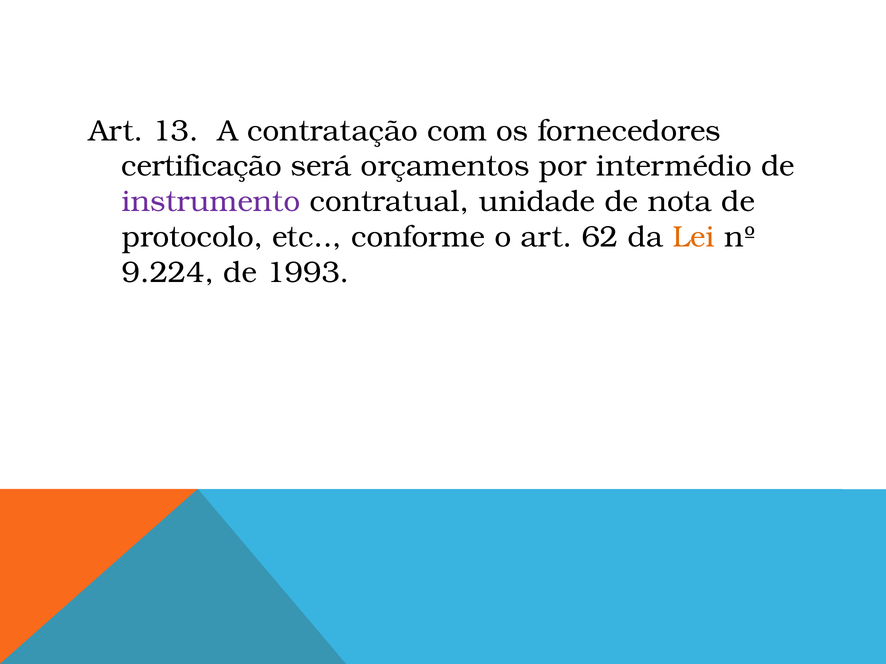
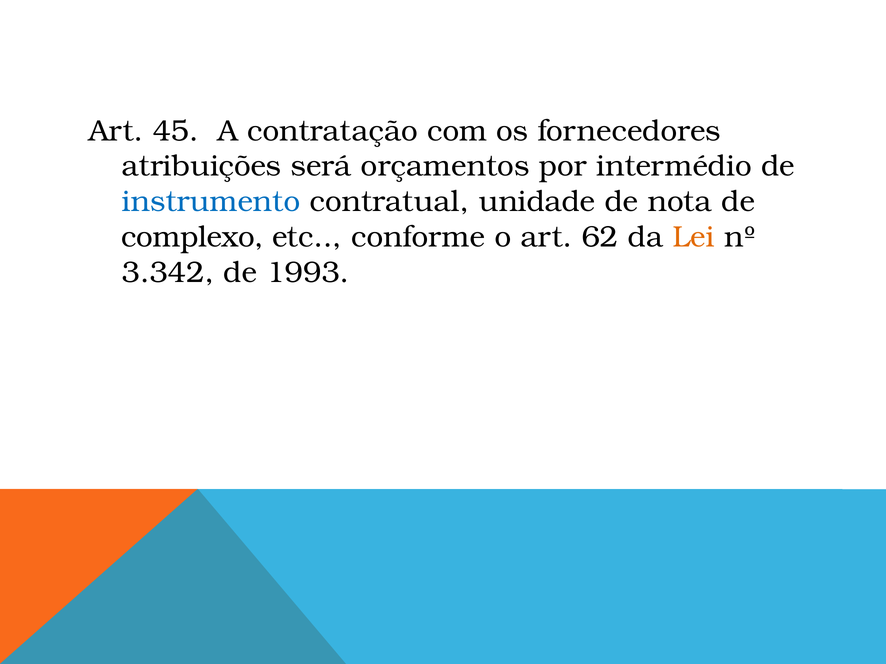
13: 13 -> 45 (176, 131)
certificação: certificação -> atribuições (202, 166)
instrumento colour: purple -> blue (211, 202)
protocolo: protocolo -> complexo (193, 237)
9.224: 9.224 -> 3.342 (168, 273)
